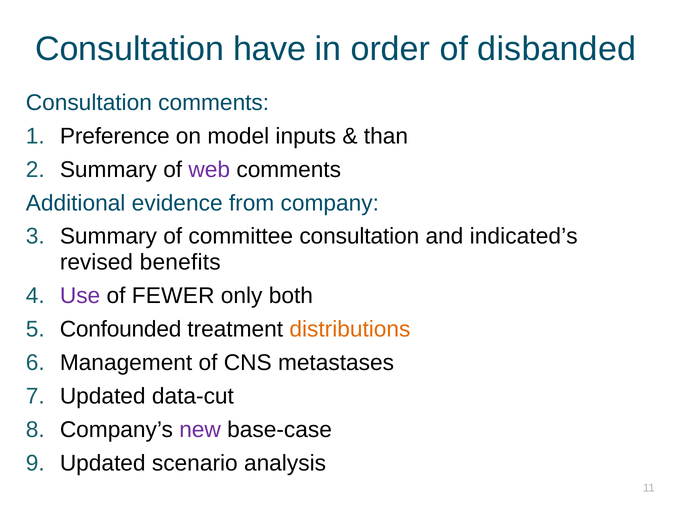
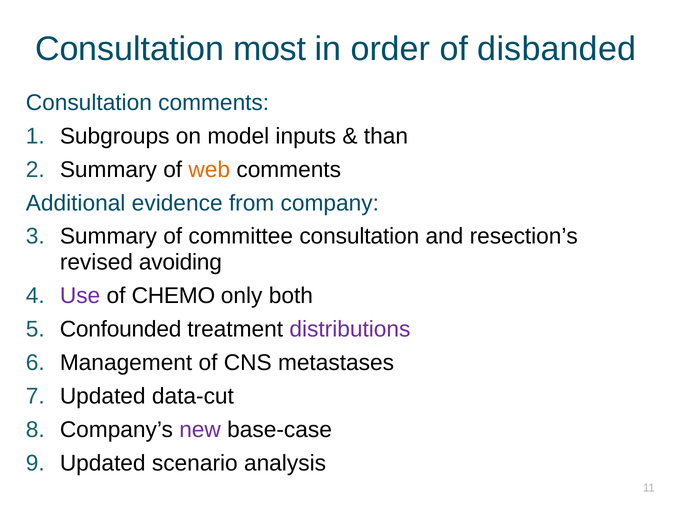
have: have -> most (270, 49)
Preference: Preference -> Subgroups (115, 136)
web colour: purple -> orange (209, 170)
indicated’s: indicated’s -> resection’s (524, 236)
benefits: benefits -> avoiding (180, 262)
FEWER: FEWER -> CHEMO (173, 296)
distributions colour: orange -> purple (350, 329)
